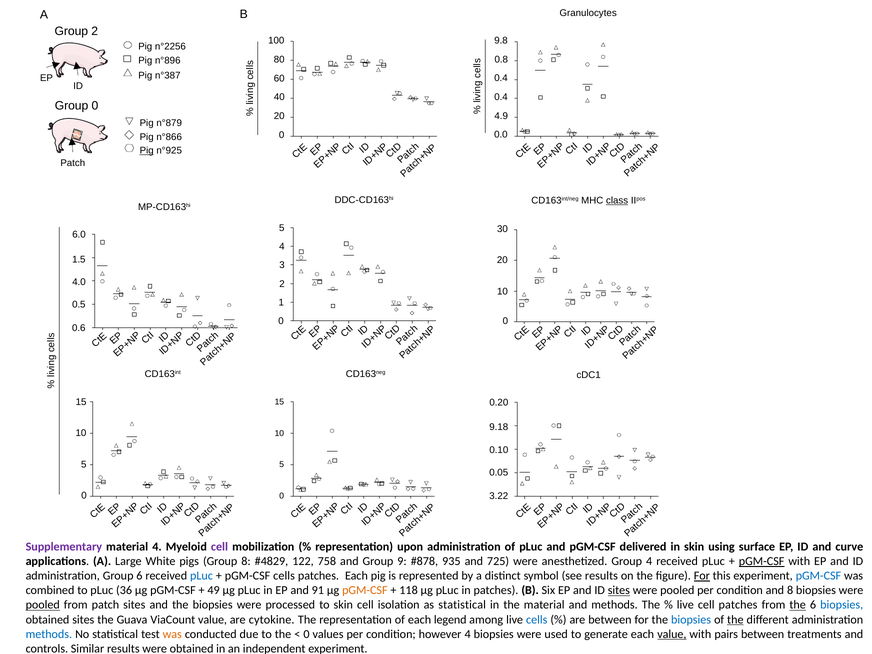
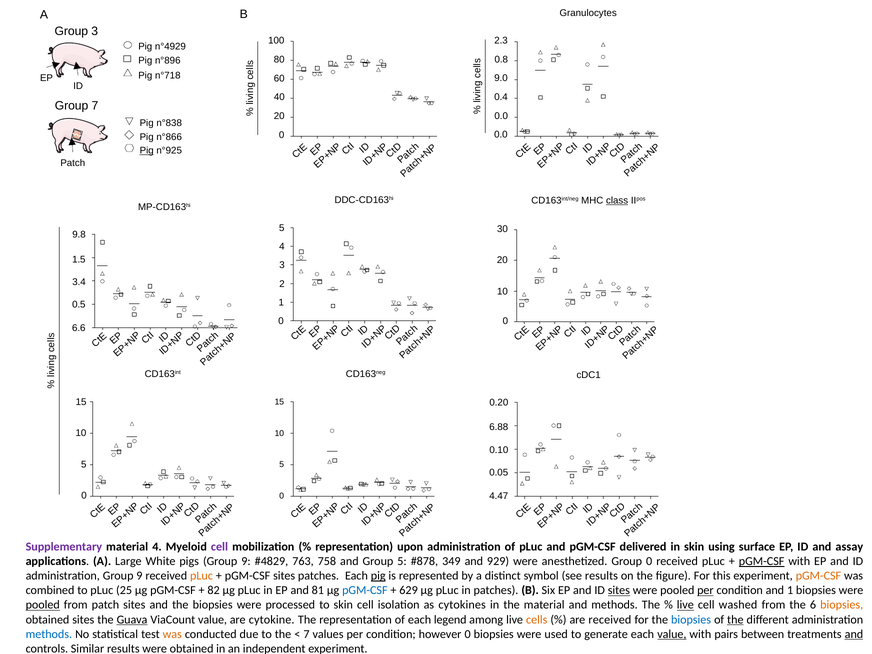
Group 2: 2 -> 3 (95, 31)
9.8: 9.8 -> 2.3 (501, 41)
n°2256: n°2256 -> n°4929 (170, 47)
n°387: n°387 -> n°718 (168, 75)
0.4: 0.4 -> 9.0 (501, 78)
Group 0: 0 -> 7 (95, 106)
4.9: 4.9 -> 0.0 (501, 116)
n°879: n°879 -> n°838 (169, 123)
6.0: 6.0 -> 9.8 (79, 235)
4.0: 4.0 -> 3.4 (79, 282)
0.6: 0.6 -> 6.6 (79, 328)
9.18: 9.18 -> 6.88 (499, 427)
3.22: 3.22 -> 4.47 (499, 496)
curve: curve -> assay (849, 547)
pigs Group 8: 8 -> 9 (246, 561)
122: 122 -> 763 (303, 561)
Group 9: 9 -> 5 (402, 561)
935: 935 -> 349 (451, 561)
725: 725 -> 929 (498, 561)
Group 4: 4 -> 0 (649, 561)
administration Group 6: 6 -> 9 (139, 576)
pLuc colour: blue -> orange (201, 576)
pGM-CSF cells: cells -> sites (284, 576)
pig underline: none -> present (378, 576)
For underline: present -> none (702, 576)
pGM-CSF colour: blue -> orange (818, 576)
36: 36 -> 25 (124, 590)
49: 49 -> 82 (214, 590)
91: 91 -> 81 (318, 590)
pGM-CSF colour: orange -> blue (365, 590)
118: 118 -> 629 (409, 590)
per underline: none -> present (705, 590)
and 8: 8 -> 1 (790, 590)
as statistical: statistical -> cytokines (462, 605)
live underline: none -> present (685, 605)
cell patches: patches -> washed (738, 605)
the underline: present -> none (798, 605)
biopsies colour: blue -> orange (842, 605)
Guava underline: none -> present (132, 620)
cells colour: blue -> orange (537, 620)
are between: between -> received (610, 620)
0: 0 -> 7 (306, 634)
however 4: 4 -> 0 (468, 634)
and underline: none -> present (854, 634)
